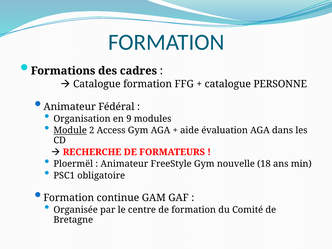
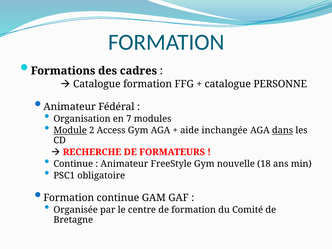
9: 9 -> 7 (129, 119)
évaluation: évaluation -> inchangée (225, 130)
dans underline: none -> present (283, 130)
Ploermël: Ploermël -> Continue (73, 164)
